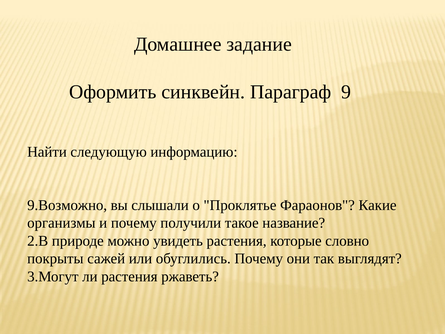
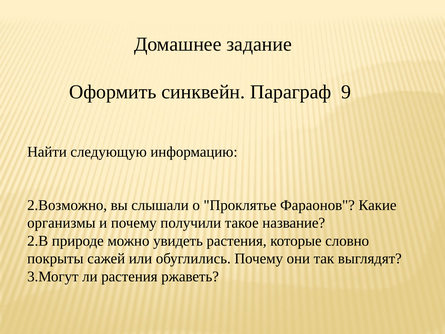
9.Возможно: 9.Возможно -> 2.Возможно (67, 205)
